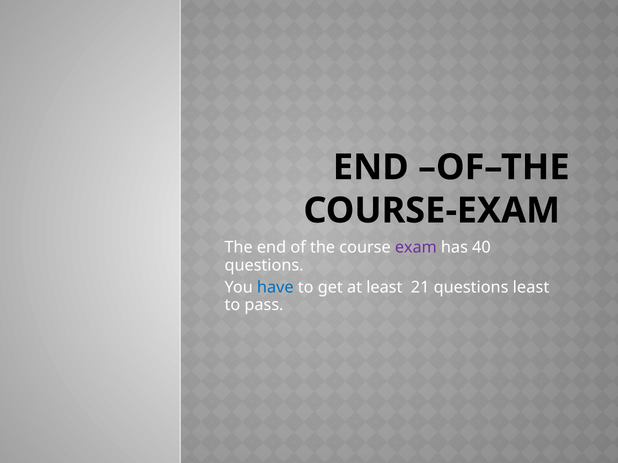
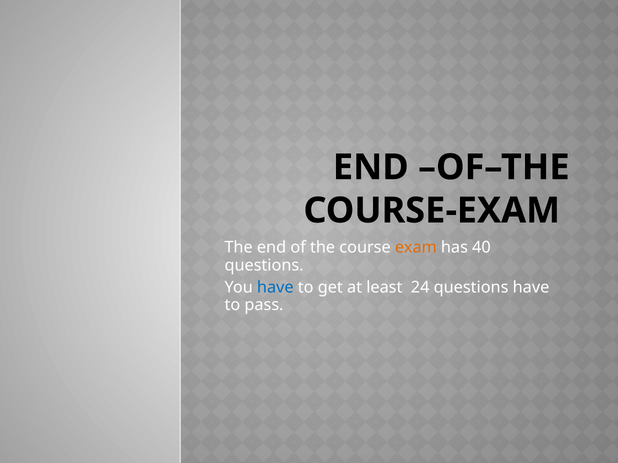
exam colour: purple -> orange (416, 248)
21: 21 -> 24 (420, 288)
questions least: least -> have (531, 288)
